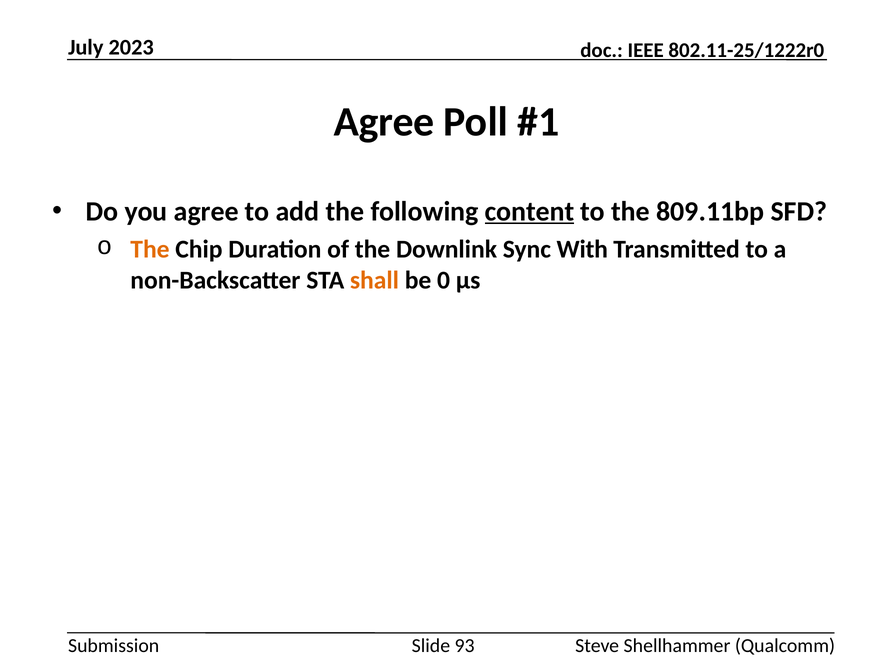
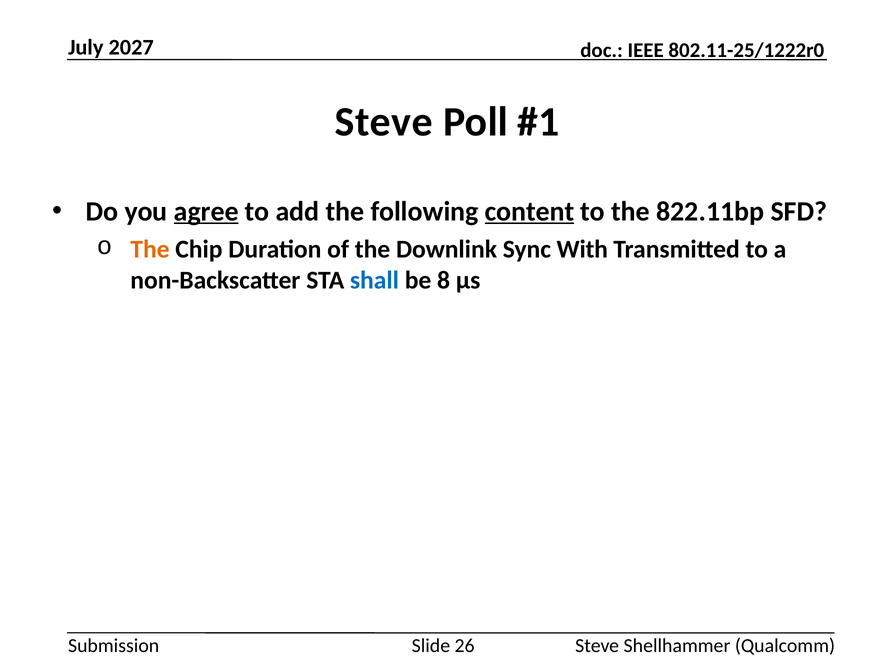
2023: 2023 -> 2027 (131, 47)
Agree: Agree -> Steve (384, 122)
agree underline: none -> present (206, 212)
809.11bp: 809.11bp -> 822.11bp (710, 212)
shall colour: orange -> blue (374, 280)
0: 0 -> 8 (444, 280)
93: 93 -> 26 (465, 646)
